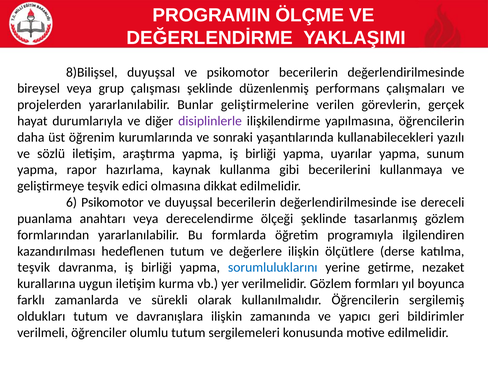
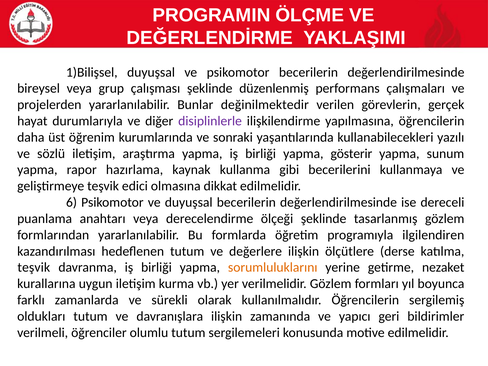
8)Bilişsel: 8)Bilişsel -> 1)Bilişsel (92, 72)
geliştirmelerine: geliştirmelerine -> değinilmektedir (265, 105)
uyarılar: uyarılar -> gösterir (351, 154)
sorumluluklarını colour: blue -> orange (273, 267)
